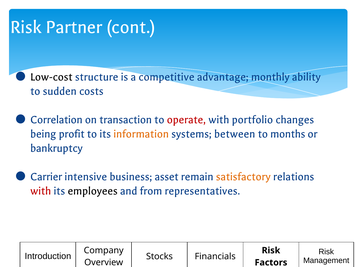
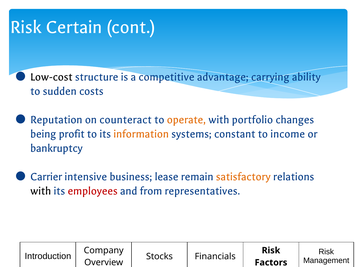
Partner: Partner -> Certain (74, 27)
monthly: monthly -> carrying (270, 77)
Correlation: Correlation -> Reputation (56, 120)
transaction: transaction -> counteract (126, 120)
operate colour: red -> orange (186, 120)
between: between -> constant (235, 134)
months: months -> income (288, 134)
asset: asset -> lease (167, 176)
with colour: red -> black (41, 191)
employees colour: black -> red (93, 191)
